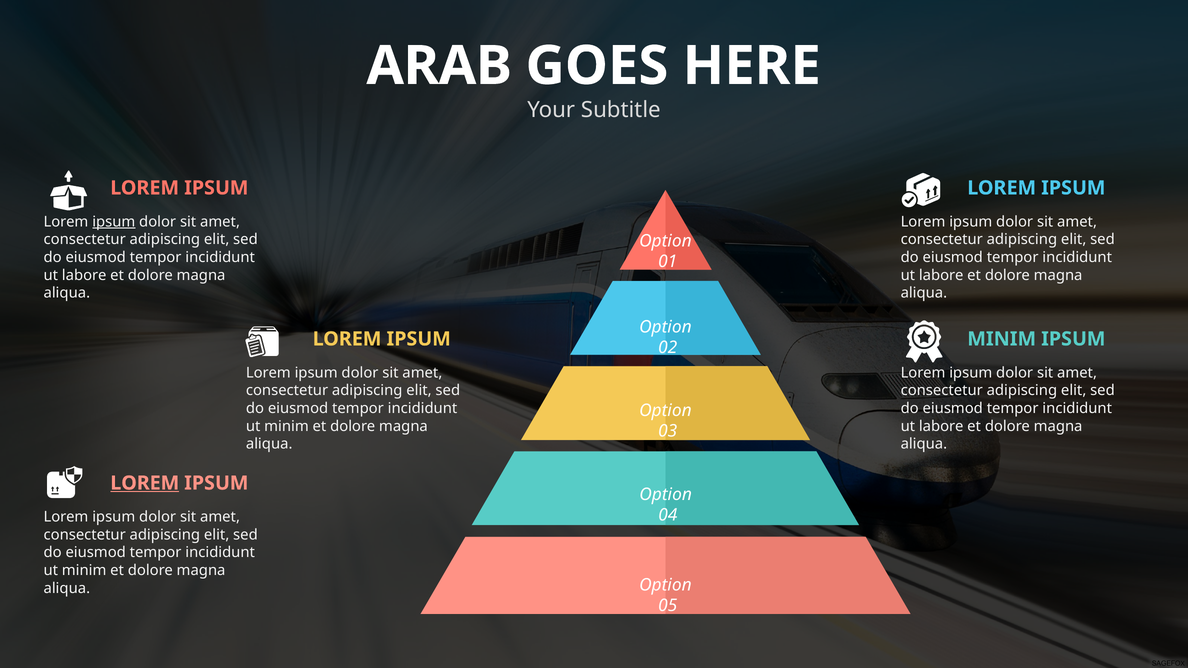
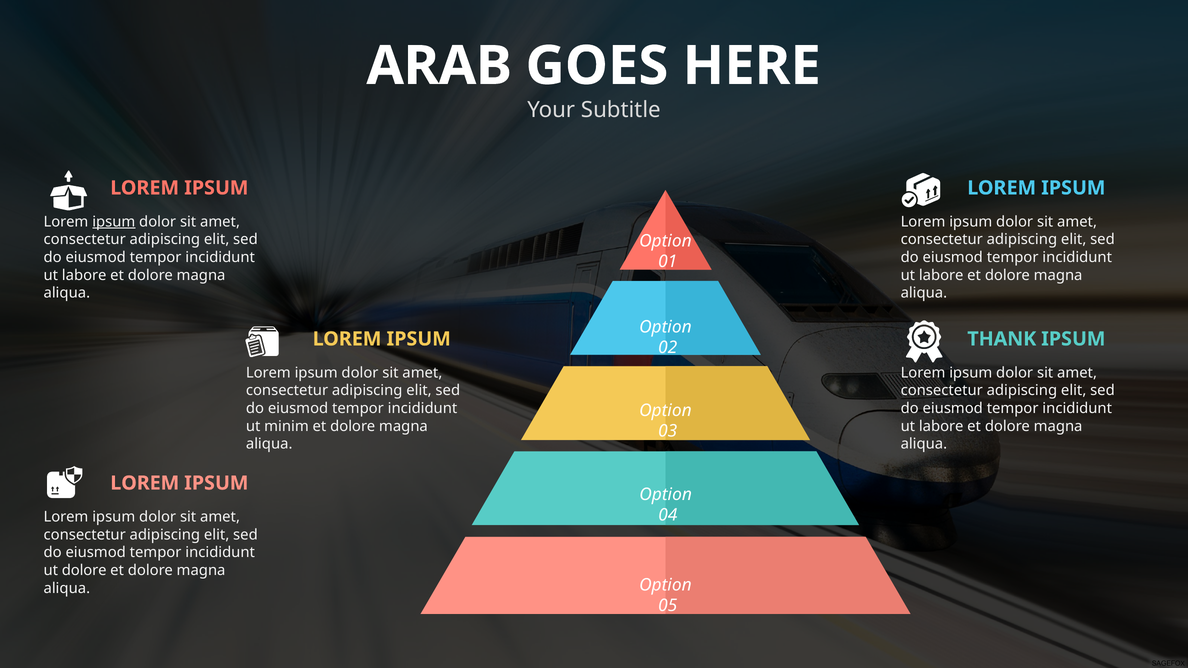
MINIM: MINIM -> THANK (1002, 339)
LOREM underline: present -> none (145, 483)
minim: minim -> dolore (84, 571)
